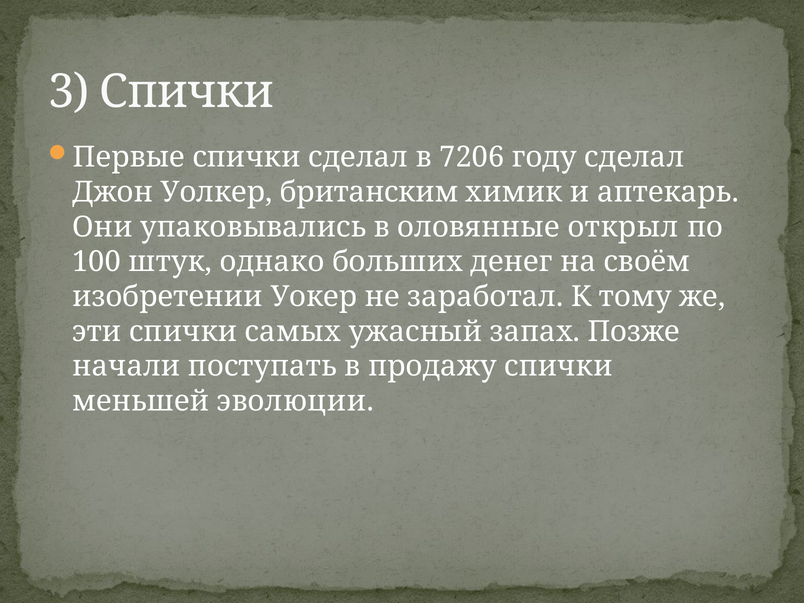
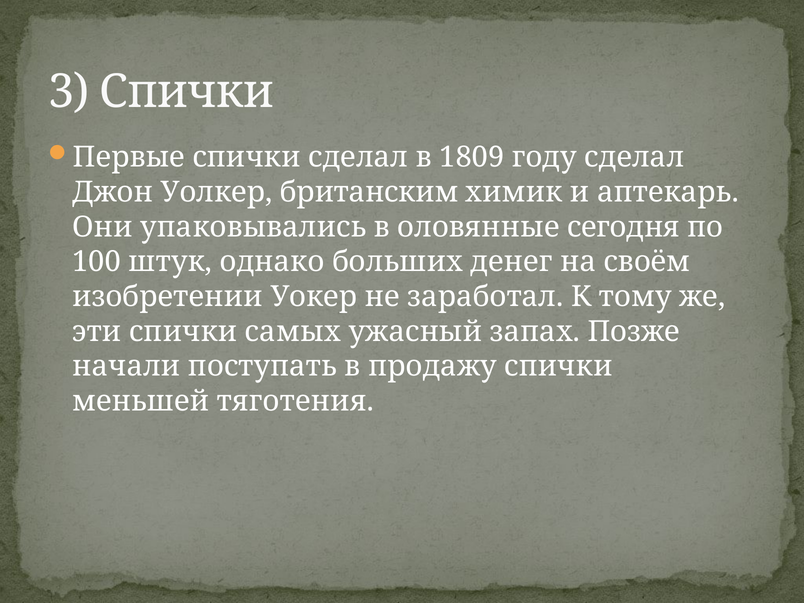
7206: 7206 -> 1809 (472, 157)
открыл: открыл -> сегодня (623, 227)
эволюции: эволюции -> тяготения (295, 401)
